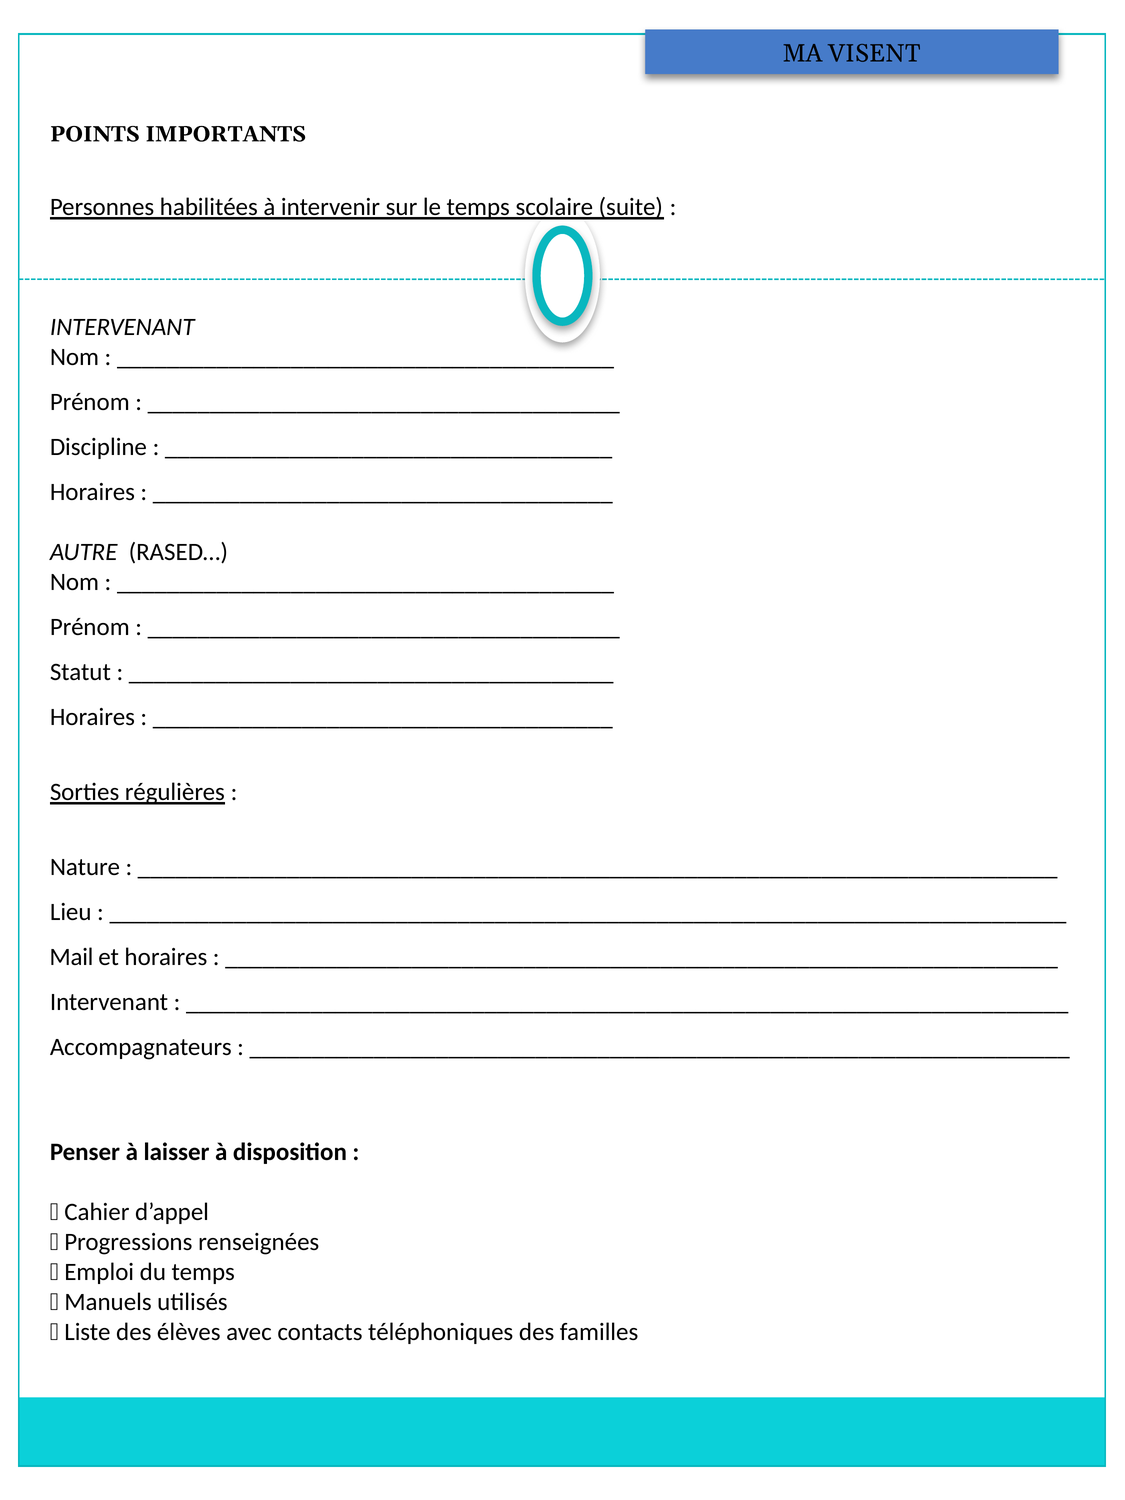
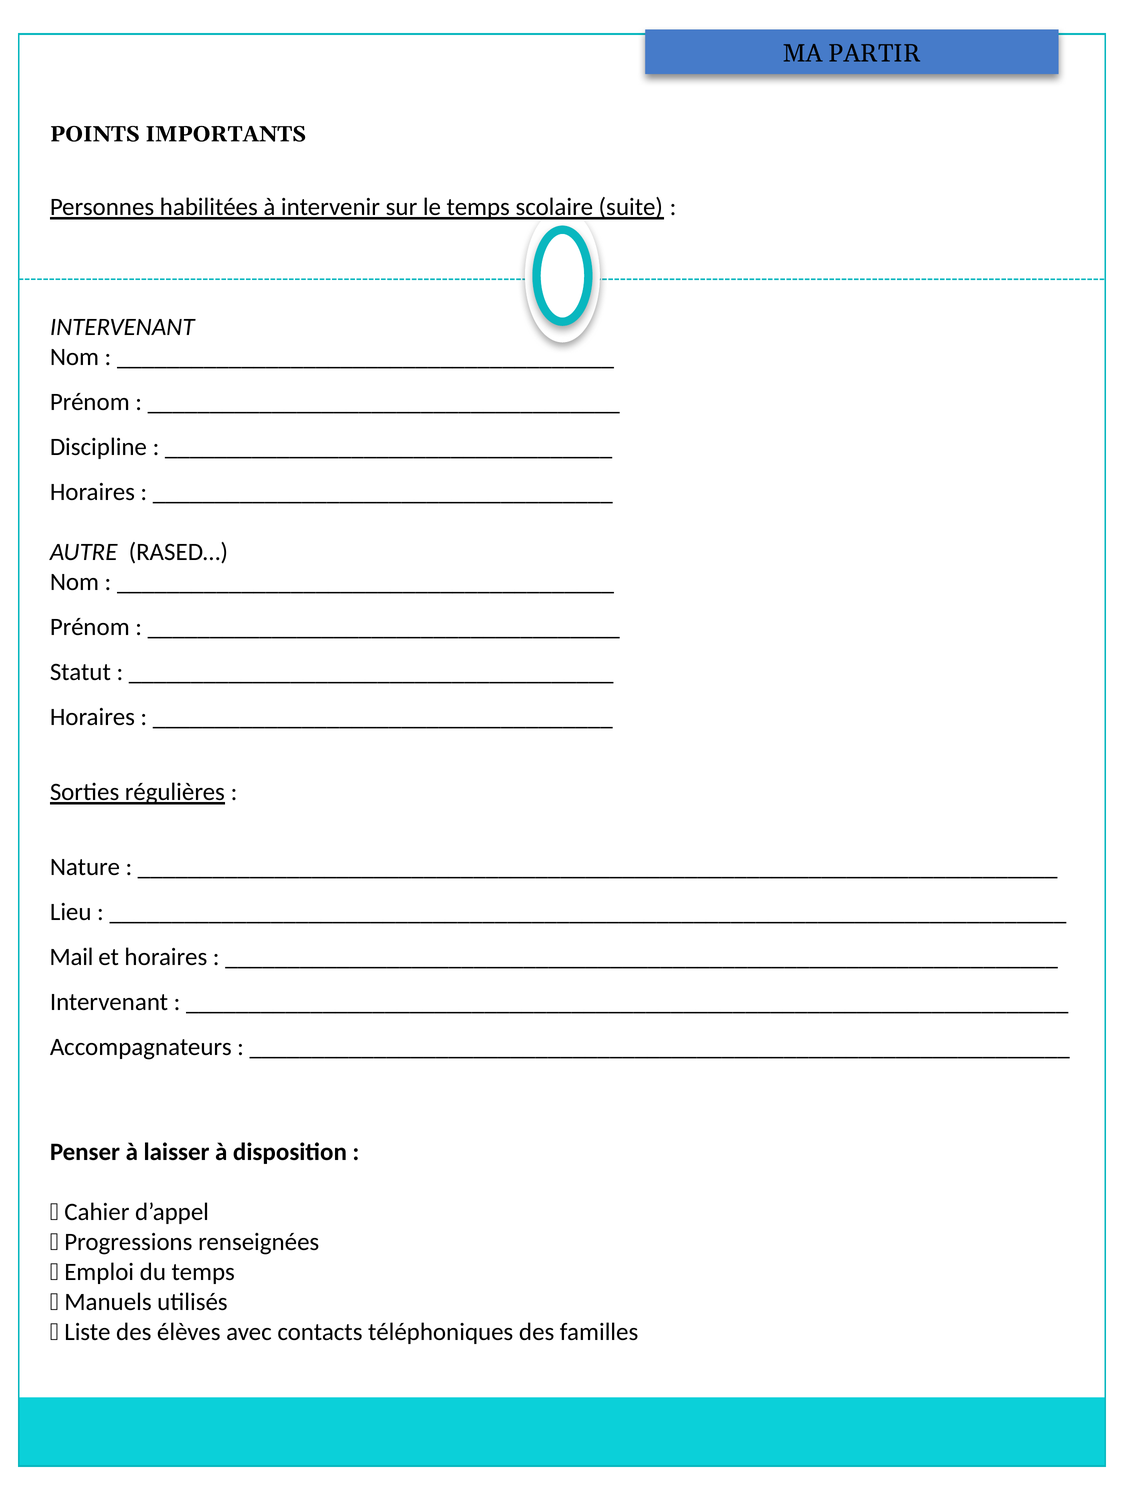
VISENT: VISENT -> PARTIR (875, 54)
